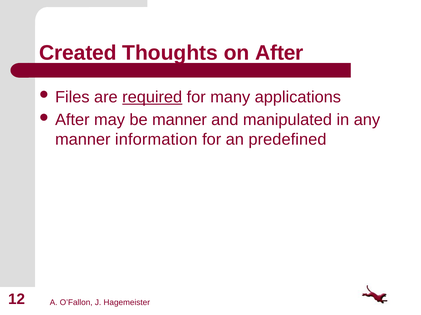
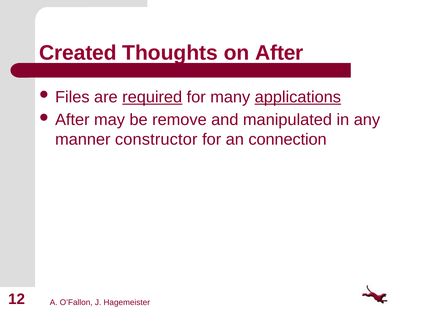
applications underline: none -> present (298, 97)
be manner: manner -> remove (179, 120)
information: information -> constructor (156, 140)
predefined: predefined -> connection (288, 140)
